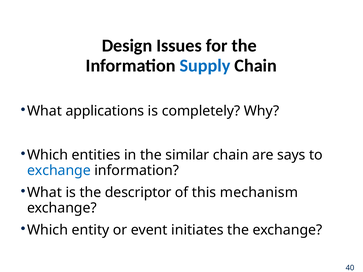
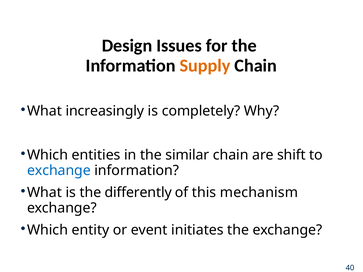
Supply colour: blue -> orange (205, 66)
applications: applications -> increasingly (105, 111)
says: says -> shift (291, 155)
descriptor: descriptor -> differently (138, 193)
